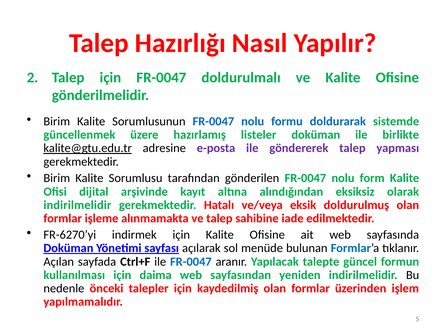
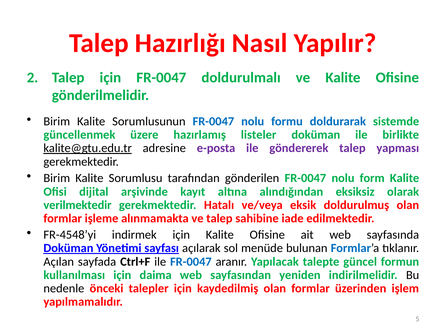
indirilmelidir: indirilmelidir -> verilmektedir (78, 205)
FR-6270’yi: FR-6270’yi -> FR-4548’yi (70, 235)
